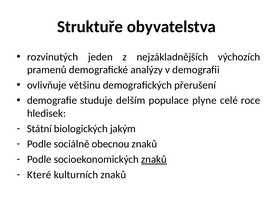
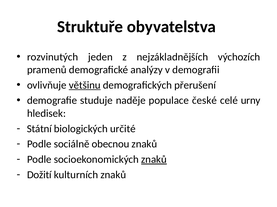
většinu underline: none -> present (85, 85)
delším: delším -> naděje (131, 101)
plyne: plyne -> české (204, 101)
roce: roce -> urny (251, 101)
jakým: jakým -> určité (123, 129)
Které: Které -> Dožití (39, 175)
